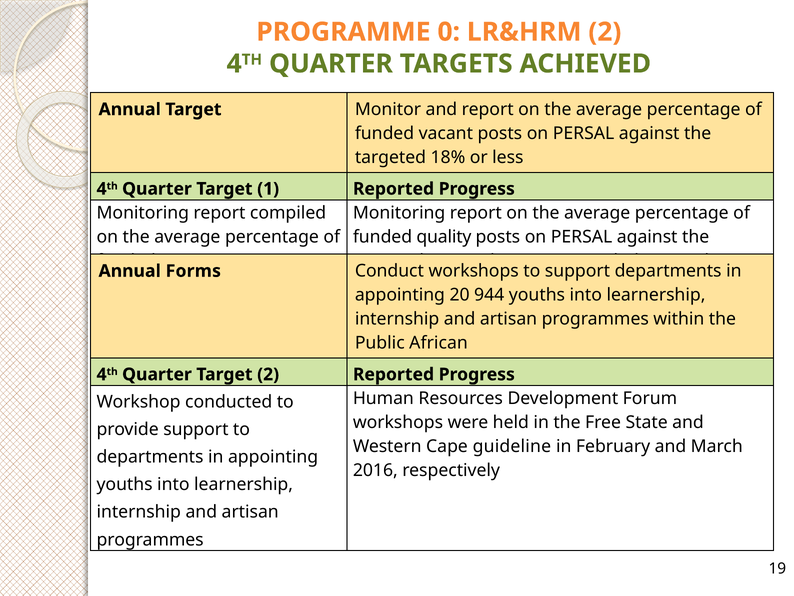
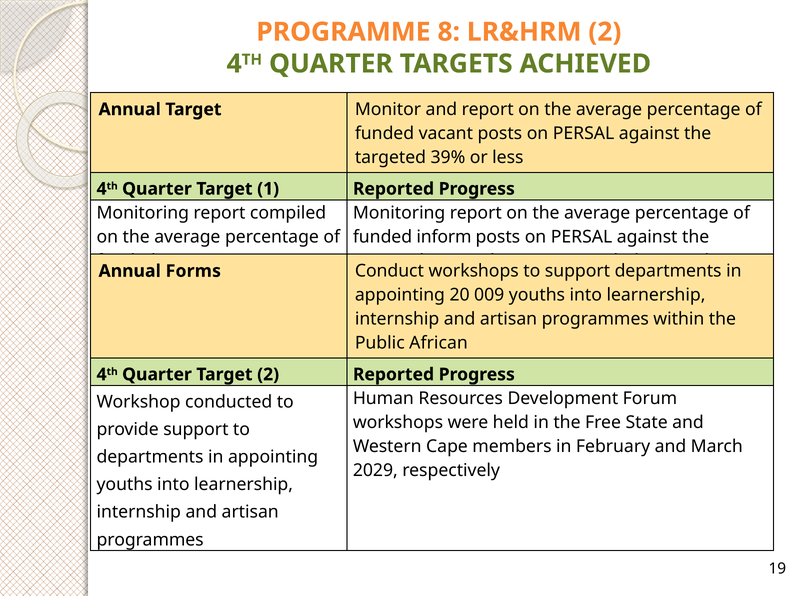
0: 0 -> 8 (449, 32)
18%: 18% -> 39% (448, 157)
quality: quality -> inform (444, 237)
944: 944 -> 009 (489, 295)
guideline: guideline -> members (512, 446)
2016: 2016 -> 2029 (375, 470)
